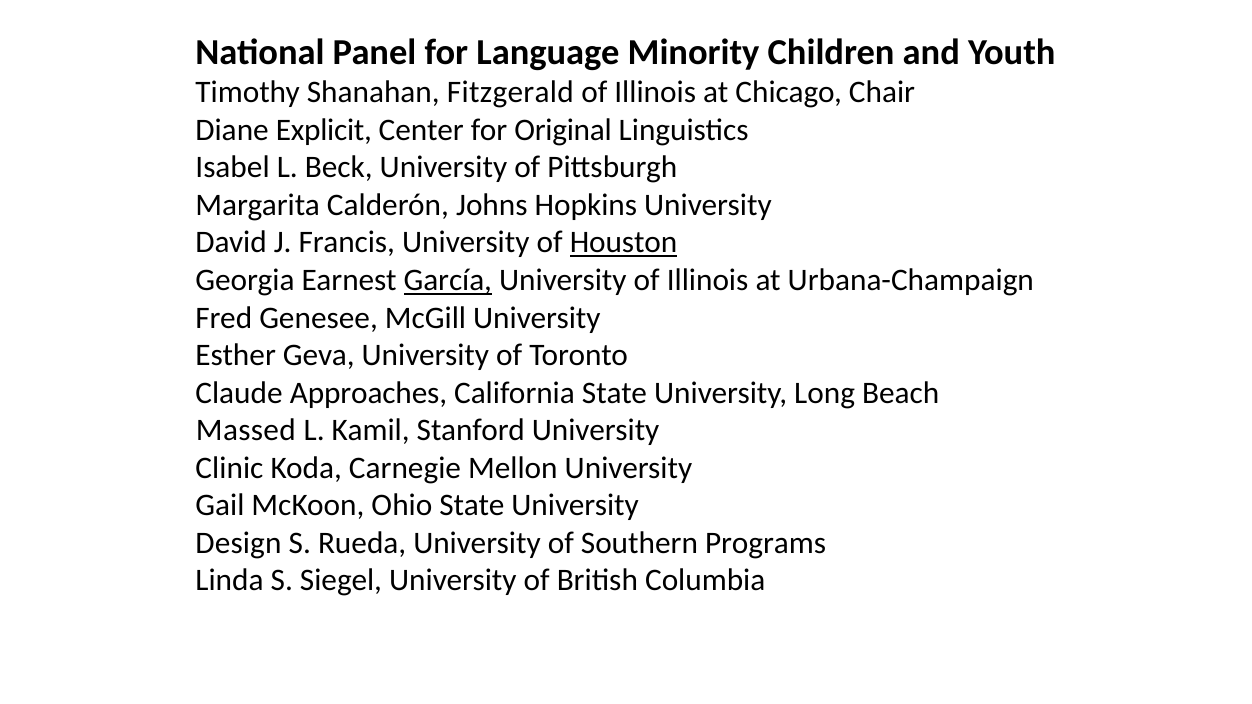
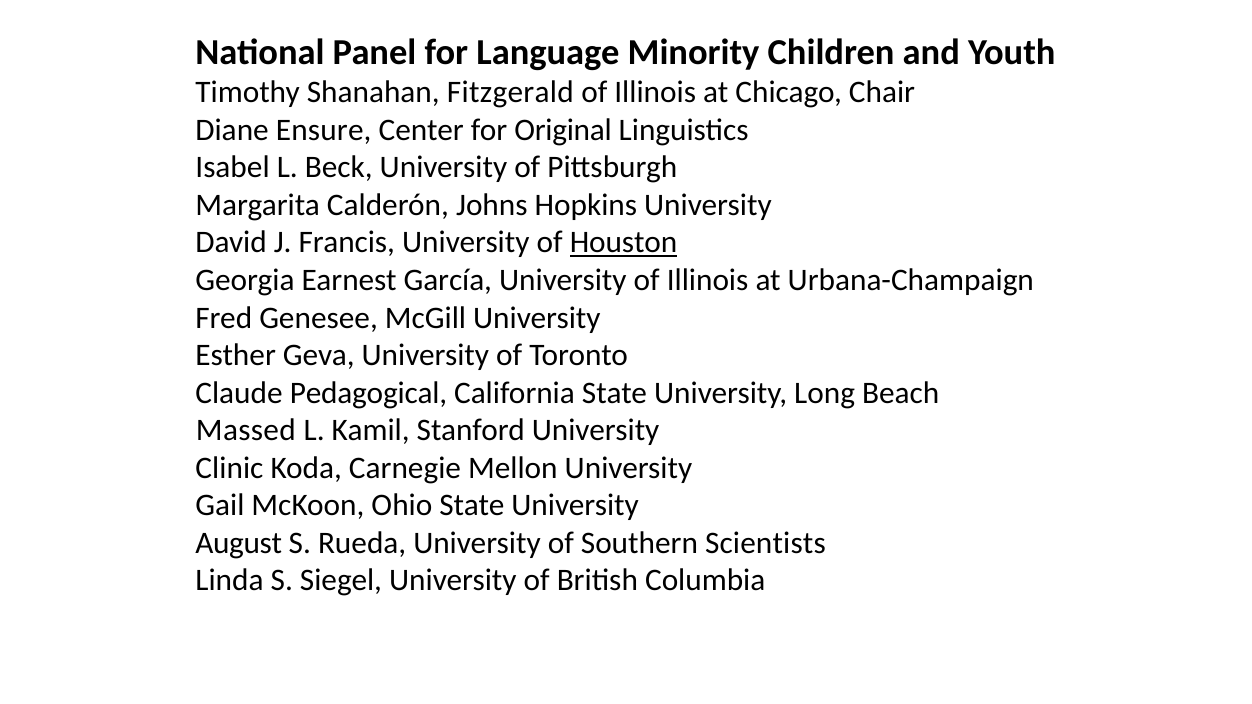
Explicit: Explicit -> Ensure (324, 130)
García underline: present -> none (448, 280)
Approaches: Approaches -> Pedagogical (368, 393)
Design: Design -> August (239, 543)
Programs: Programs -> Scientists (765, 543)
